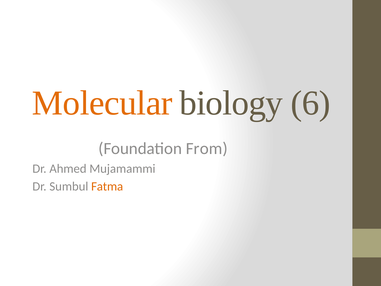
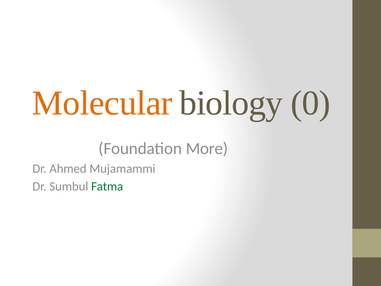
6: 6 -> 0 (311, 103)
From: From -> More (207, 148)
Fatma colour: orange -> green (107, 186)
